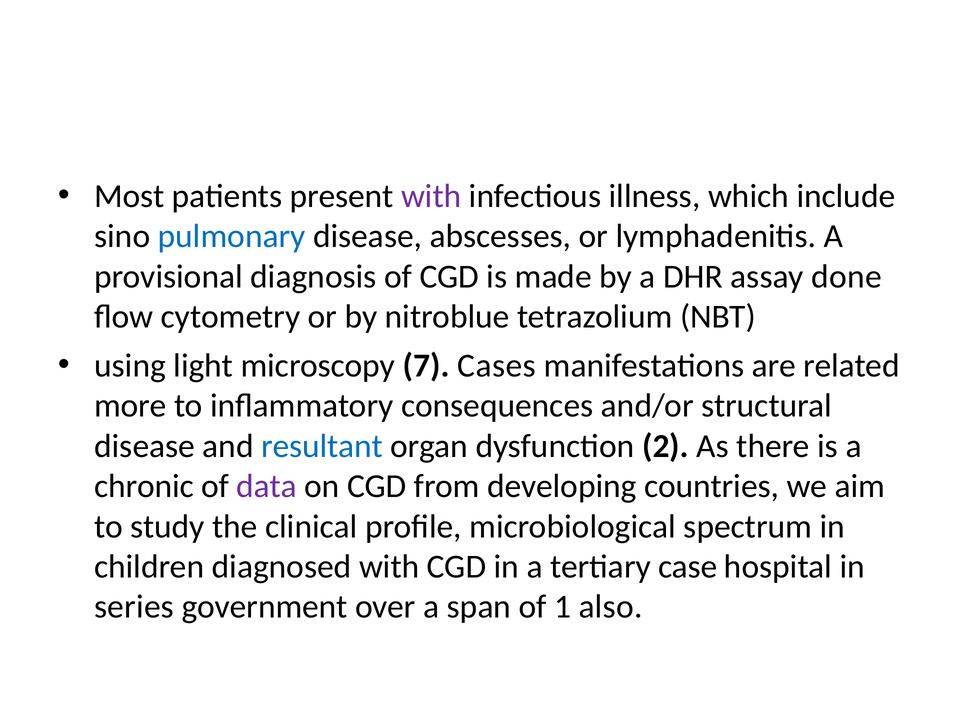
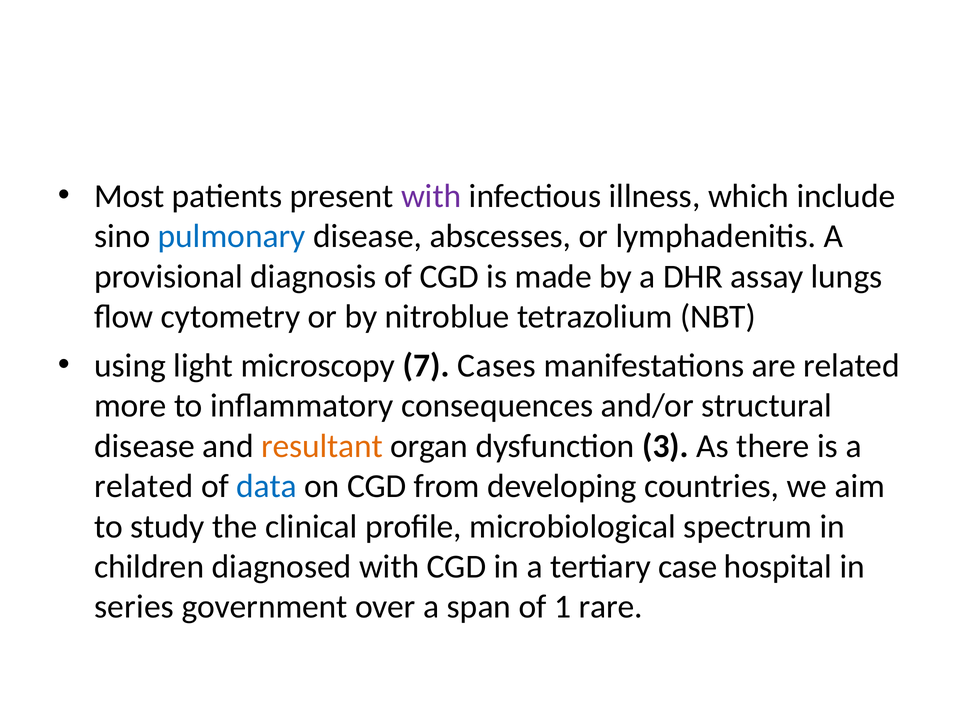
done: done -> lungs (847, 277)
resultant colour: blue -> orange (322, 446)
2: 2 -> 3 (665, 446)
chronic: chronic -> related (144, 487)
data colour: purple -> blue (267, 487)
also: also -> rare (611, 607)
